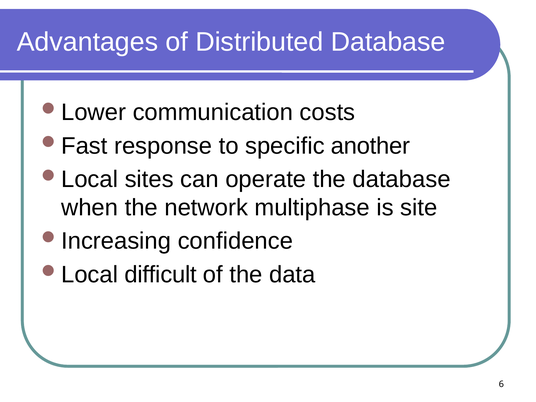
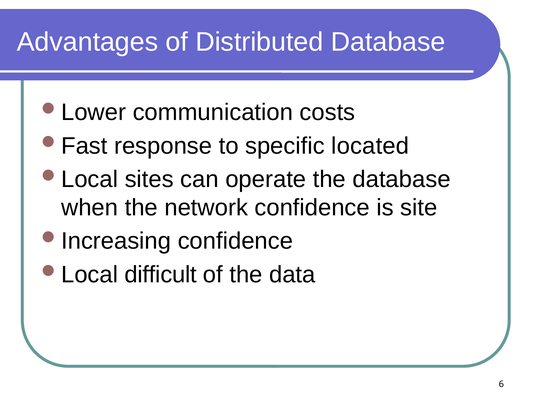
another: another -> located (370, 146)
network multiphase: multiphase -> confidence (312, 208)
